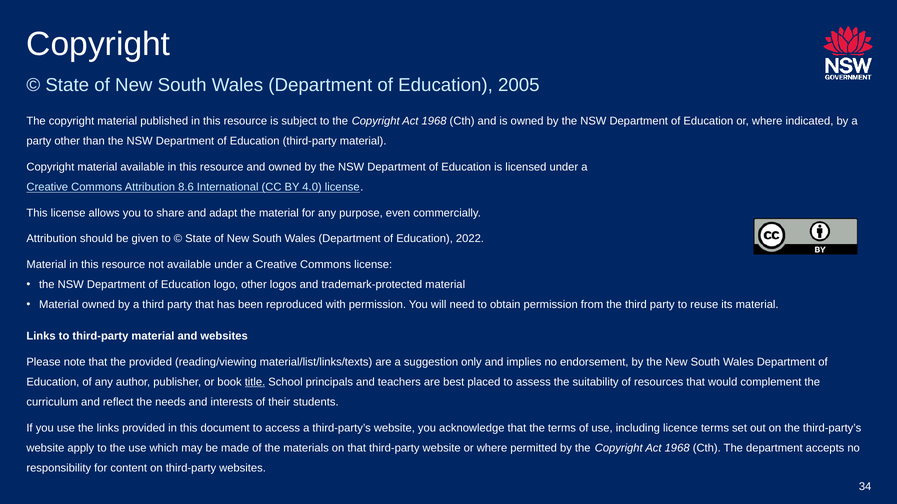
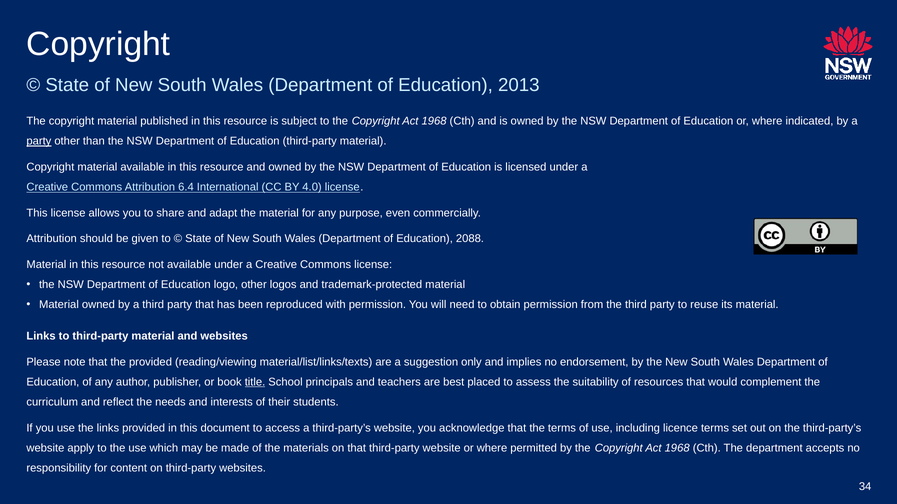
2005: 2005 -> 2013 (519, 85)
party underline: none -> present (39, 141)
8.6: 8.6 -> 6.4 (186, 187)
2022: 2022 -> 2088 (470, 239)
